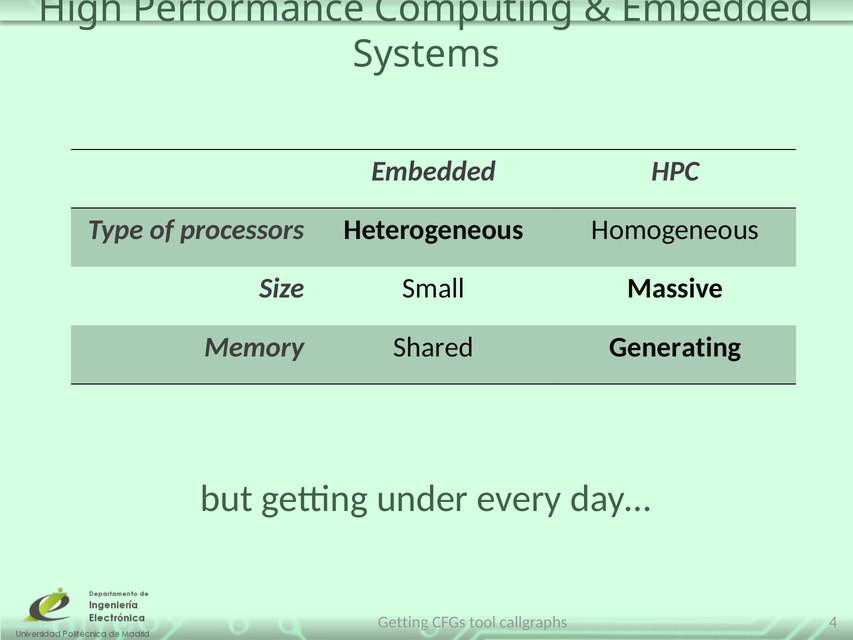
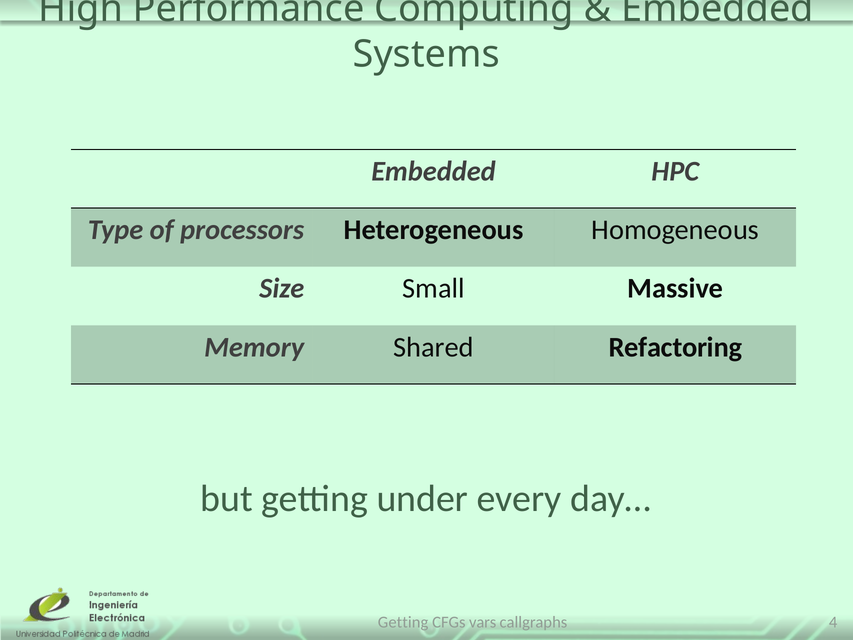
Generating: Generating -> Refactoring (675, 347)
tool: tool -> vars (483, 622)
